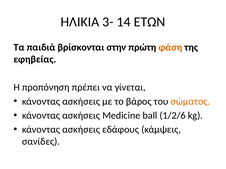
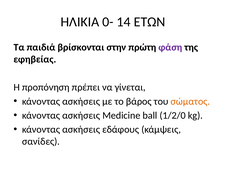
3-: 3- -> 0- (108, 22)
φάση colour: orange -> purple (170, 47)
1/2/6: 1/2/6 -> 1/2/0 (173, 116)
